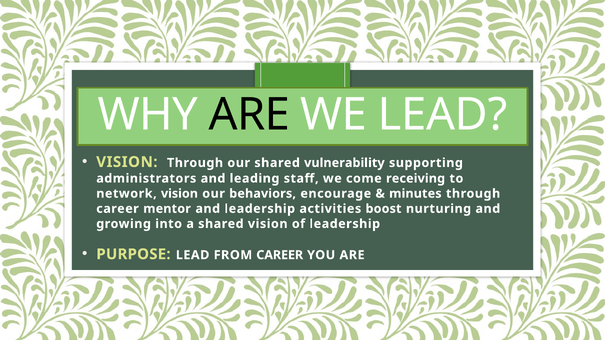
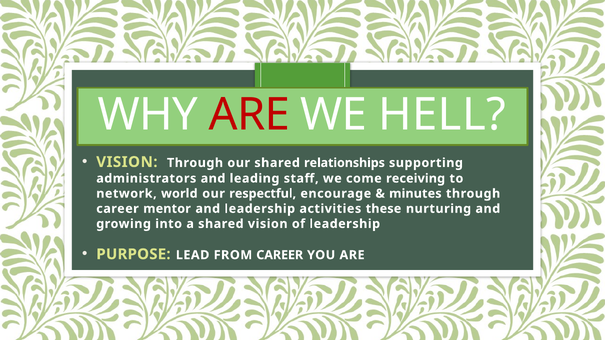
ARE colour: black -> red (249, 115)
WE LEAD: LEAD -> HELL (442, 115)
vulnerability: vulnerability -> relationships (344, 163)
network vision: vision -> world (179, 194)
behaviors: behaviors -> respectful (263, 194)
boost: boost -> these (383, 209)
